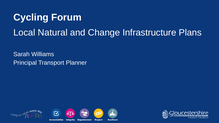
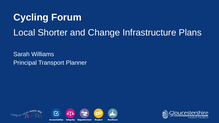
Natural: Natural -> Shorter (53, 33)
